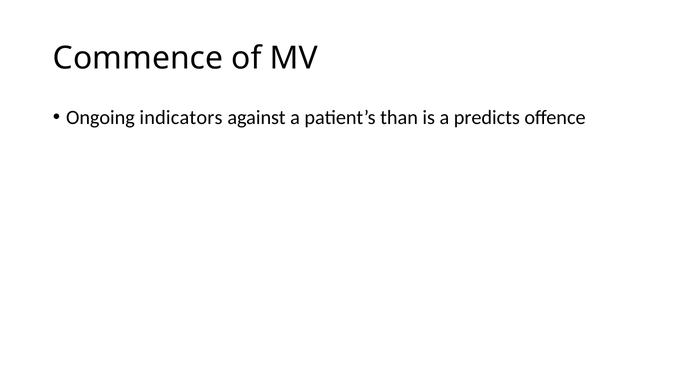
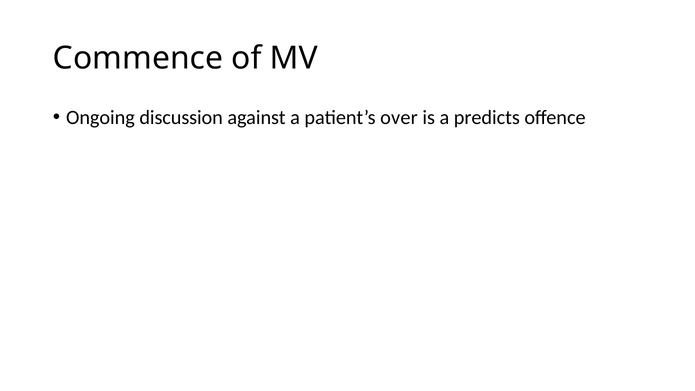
indicators: indicators -> discussion (181, 118)
than: than -> over (399, 118)
